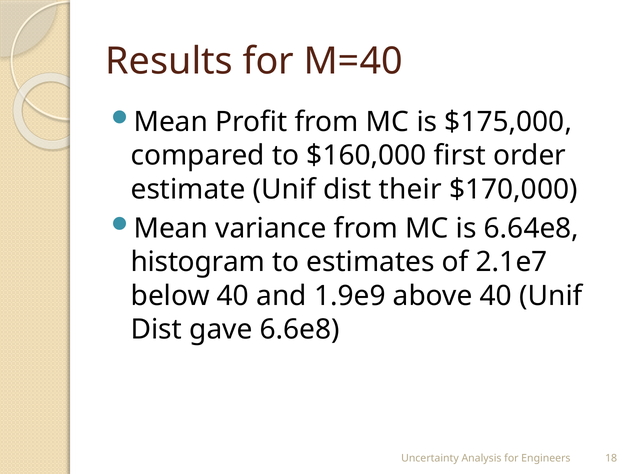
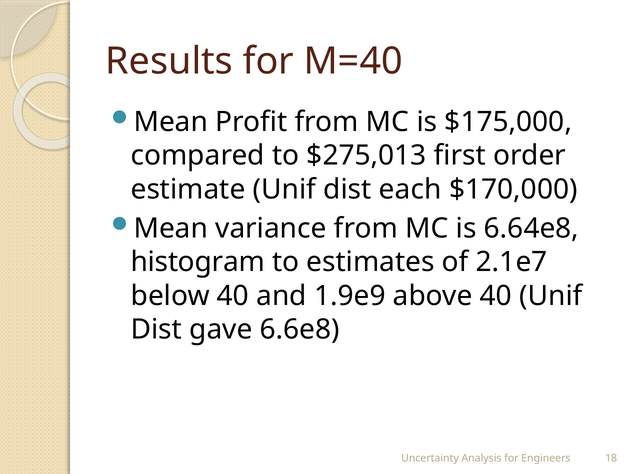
$160,000: $160,000 -> $275,013 (366, 156)
their: their -> each (410, 189)
